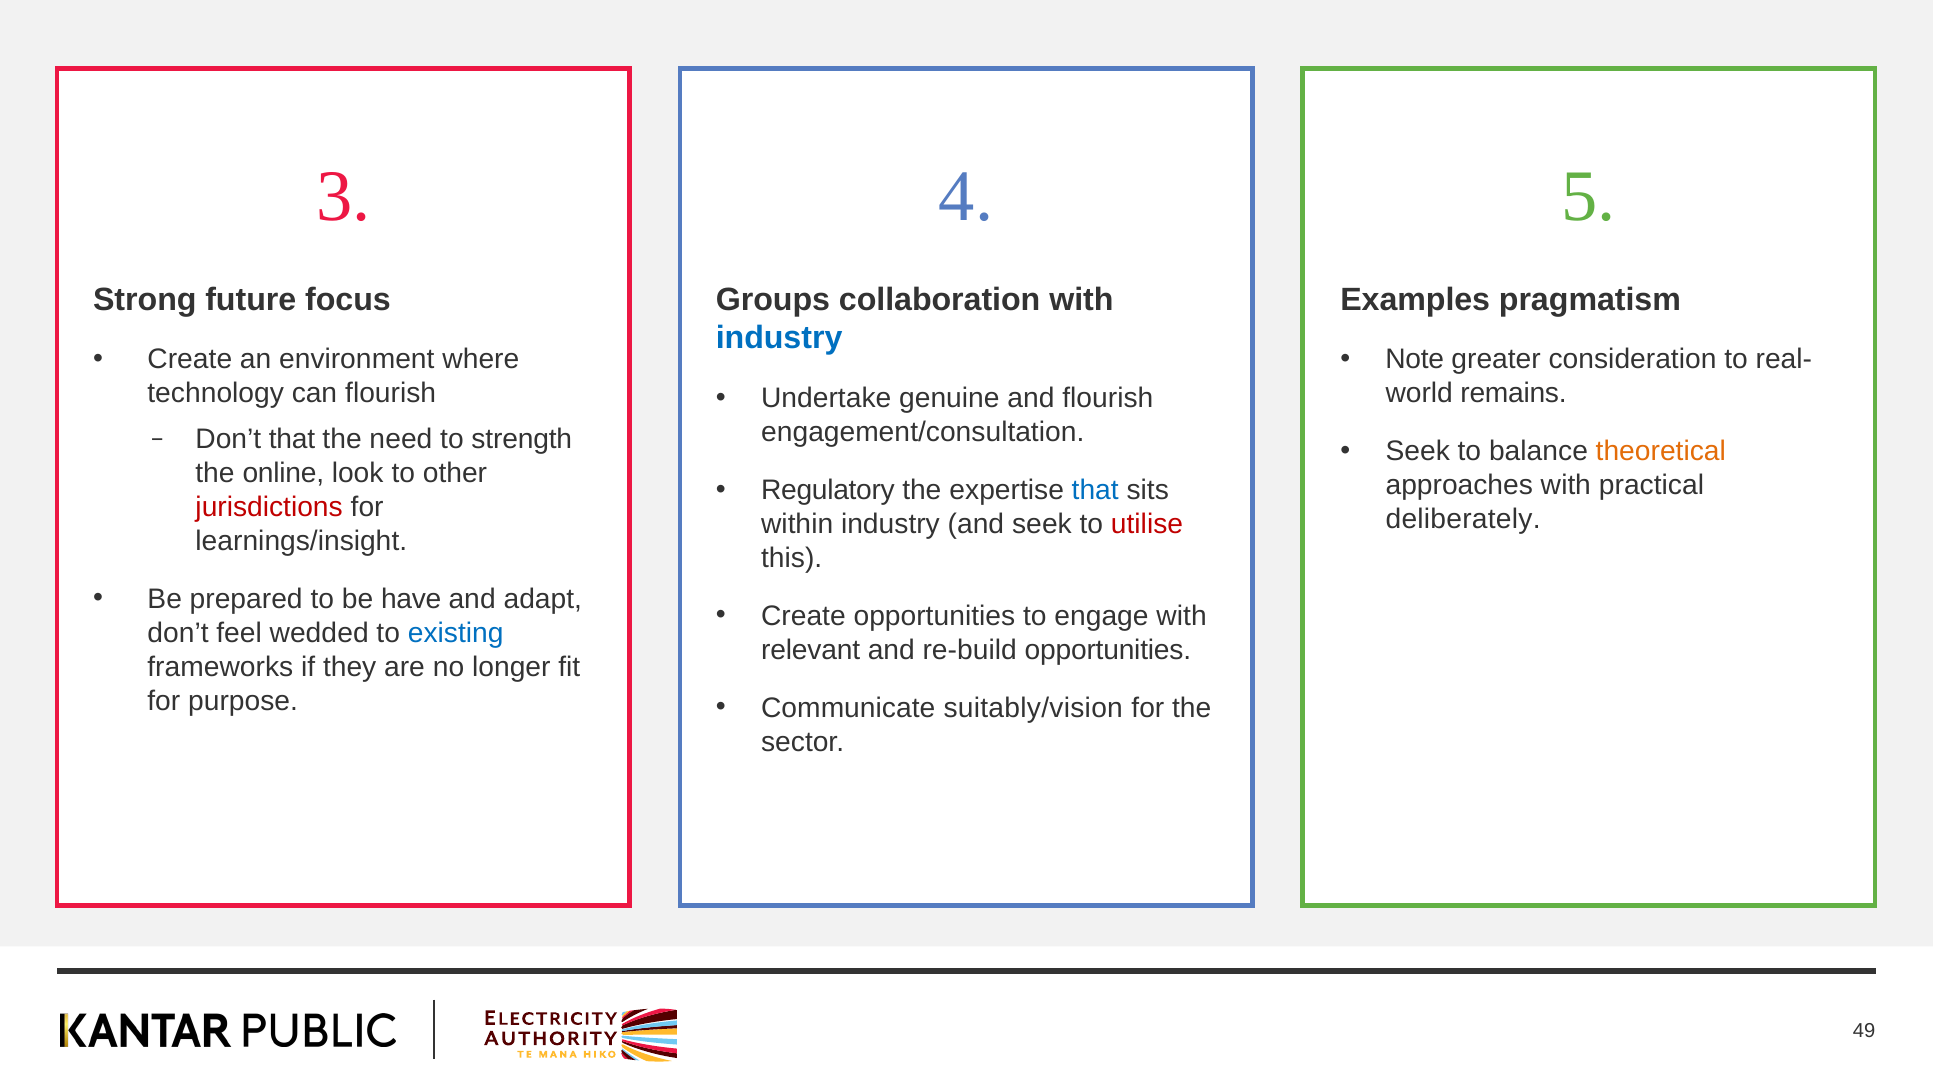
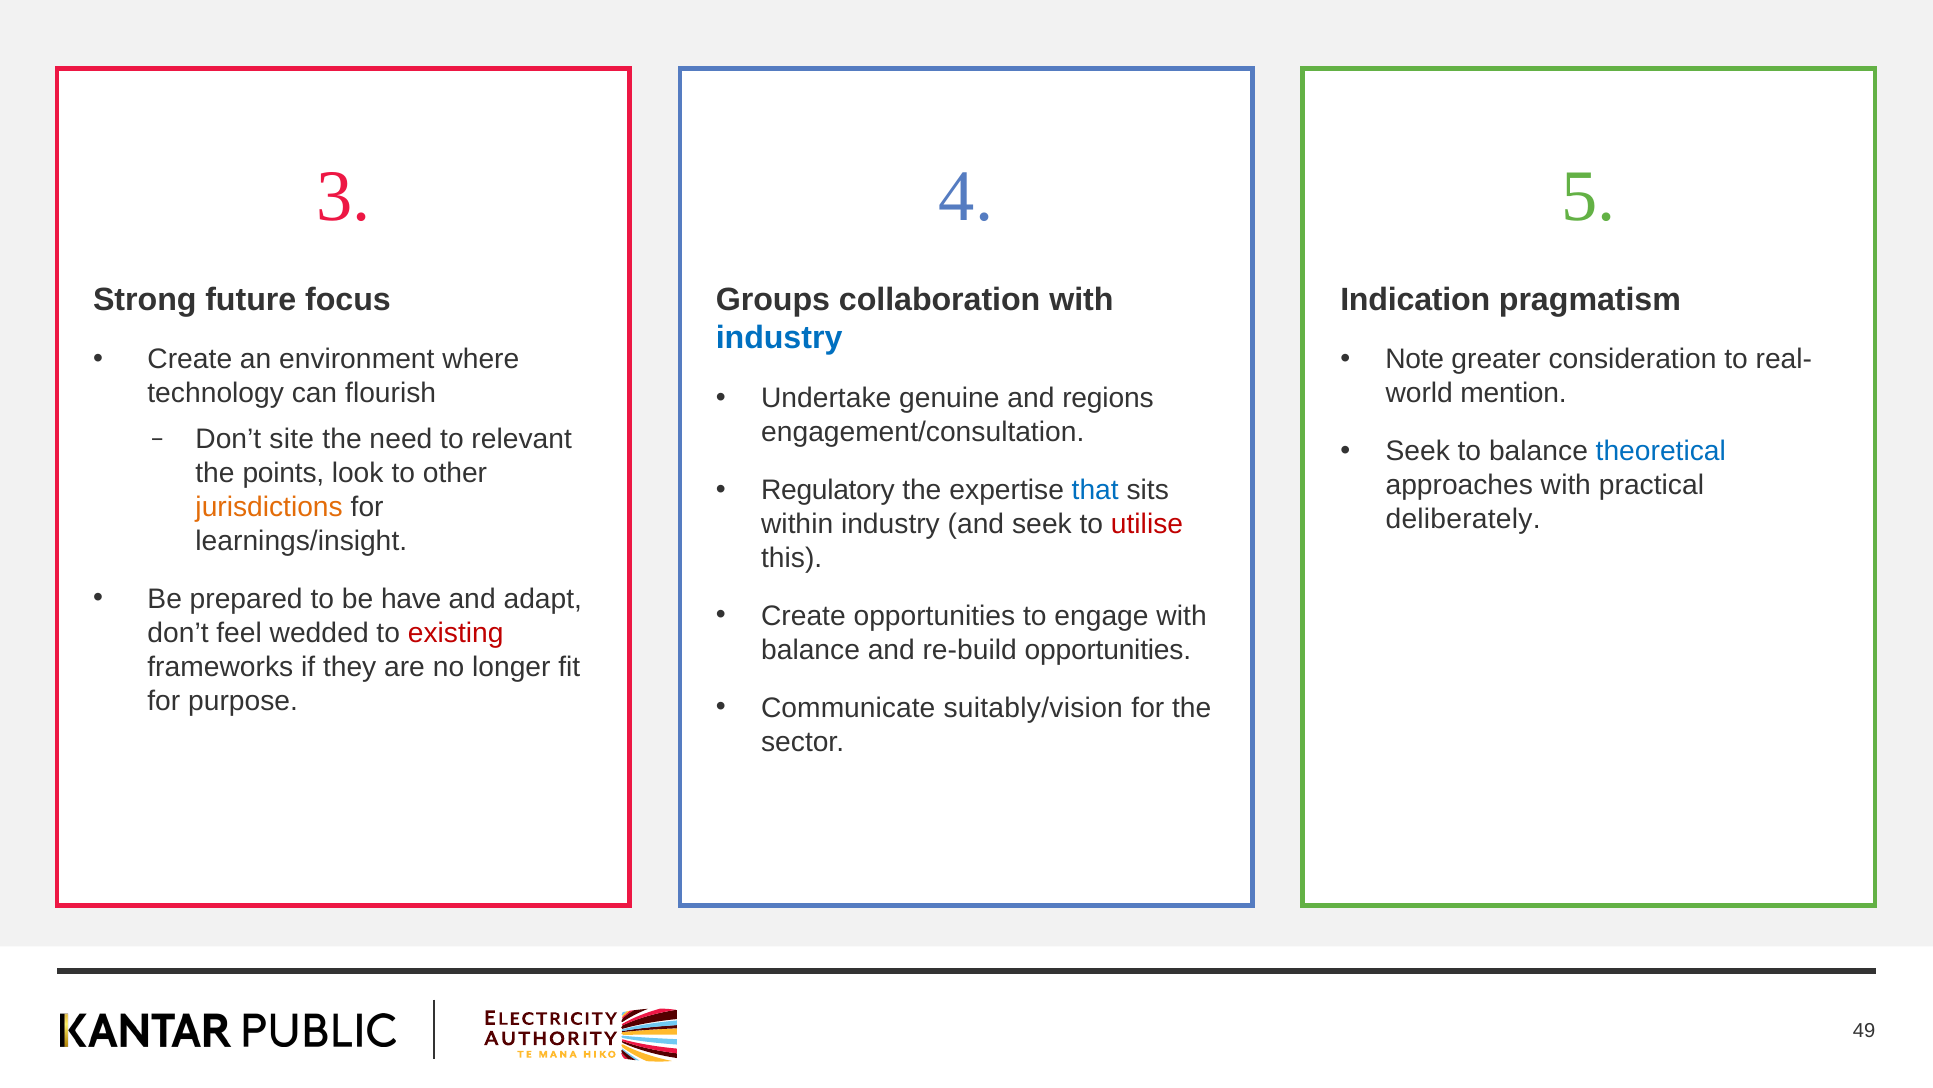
Examples: Examples -> Indication (1415, 299)
remains: remains -> mention (1514, 393)
and flourish: flourish -> regions (1108, 398)
Don’t that: that -> site (292, 439)
strength: strength -> relevant (522, 439)
theoretical colour: orange -> blue (1661, 451)
online: online -> points (283, 473)
jurisdictions colour: red -> orange (269, 507)
existing colour: blue -> red (456, 633)
relevant: relevant -> balance (811, 649)
